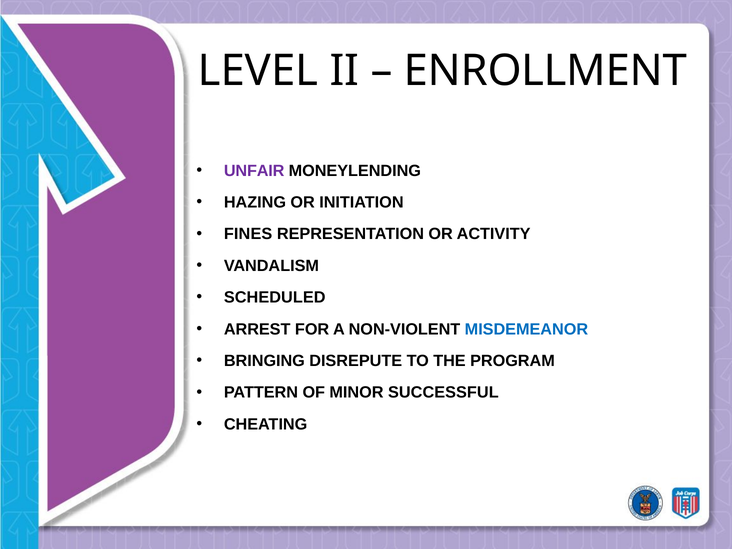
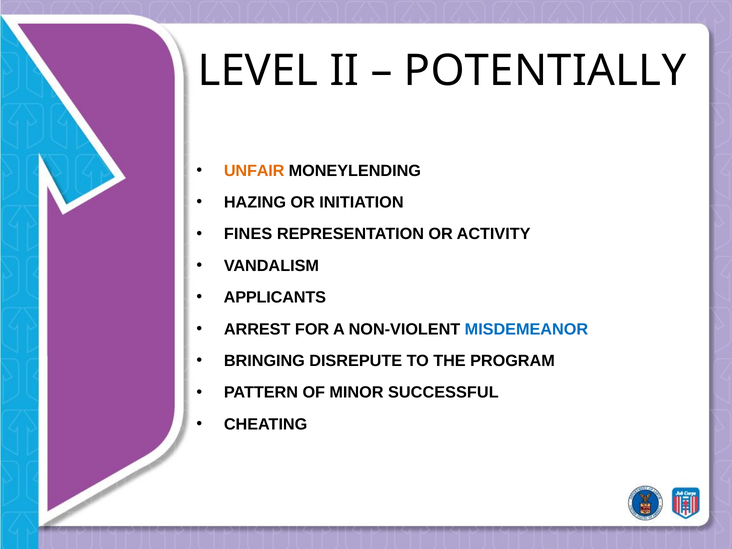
ENROLLMENT: ENROLLMENT -> POTENTIALLY (545, 71)
UNFAIR colour: purple -> orange (254, 171)
SCHEDULED: SCHEDULED -> APPLICANTS (275, 297)
